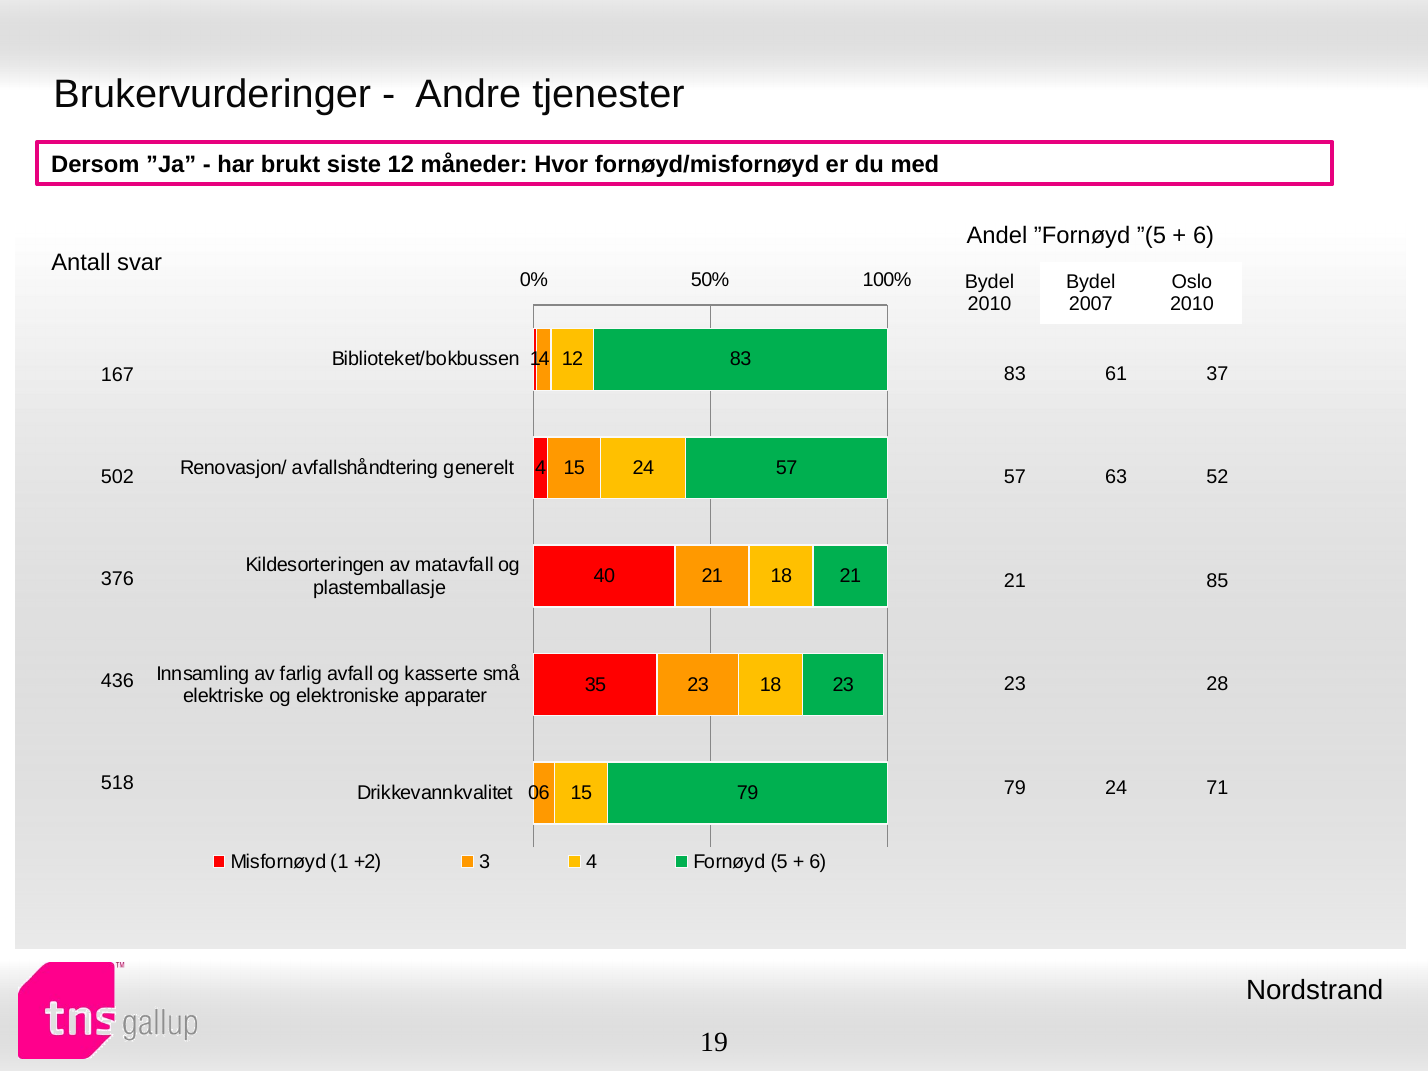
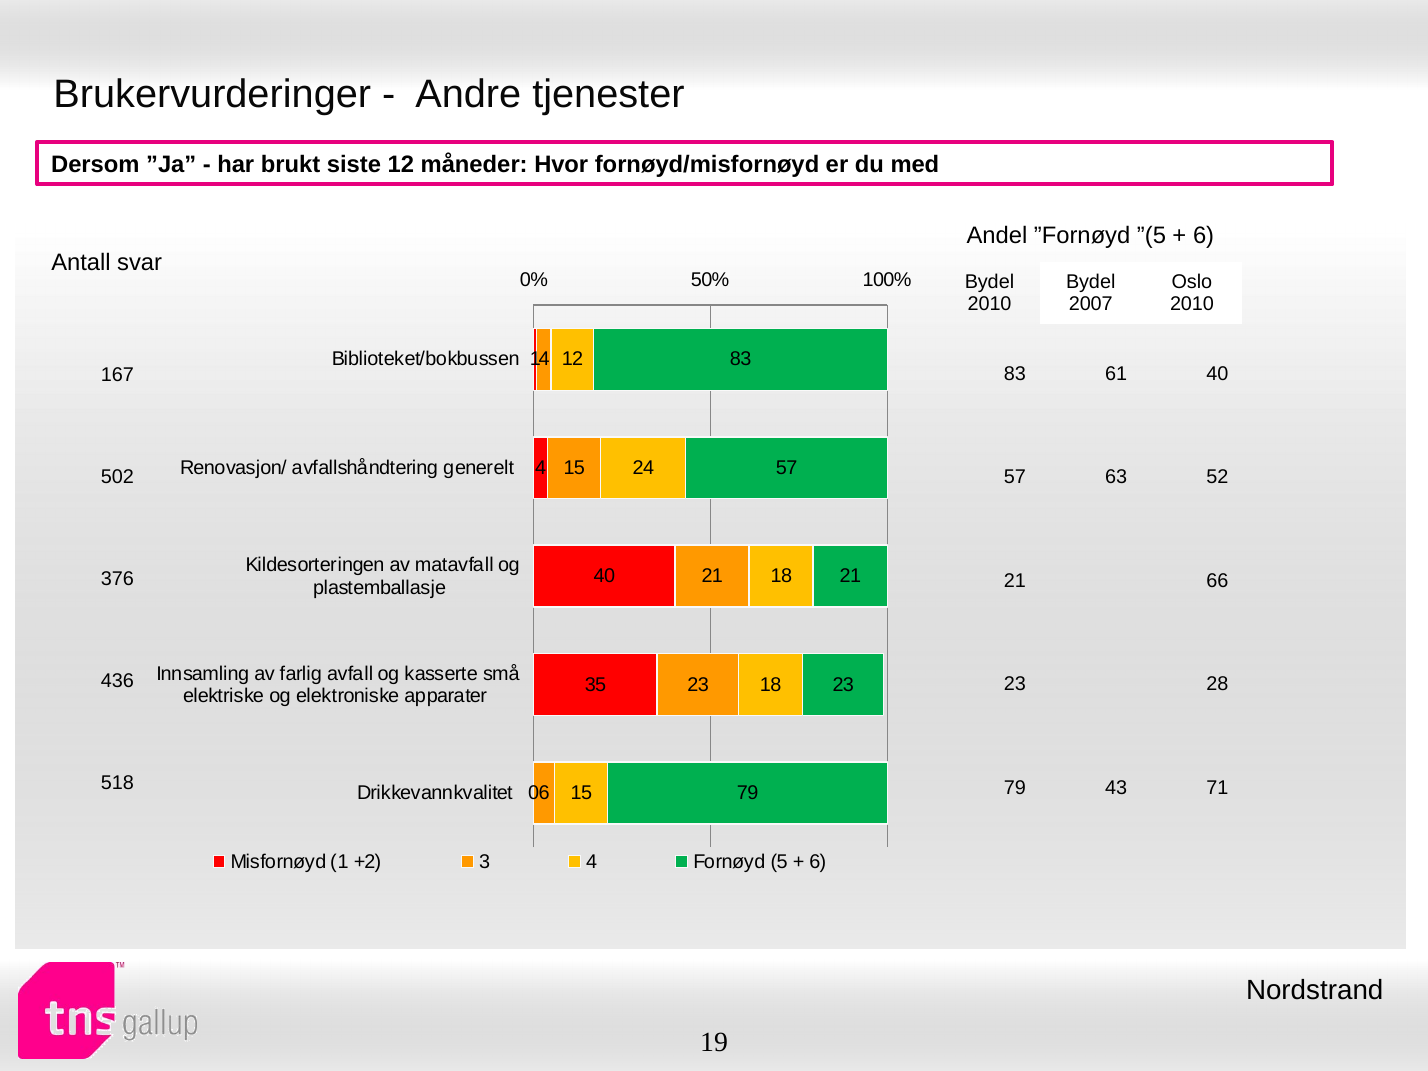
61 37: 37 -> 40 (1217, 374)
85: 85 -> 66 (1217, 581)
79 24: 24 -> 43 (1116, 788)
